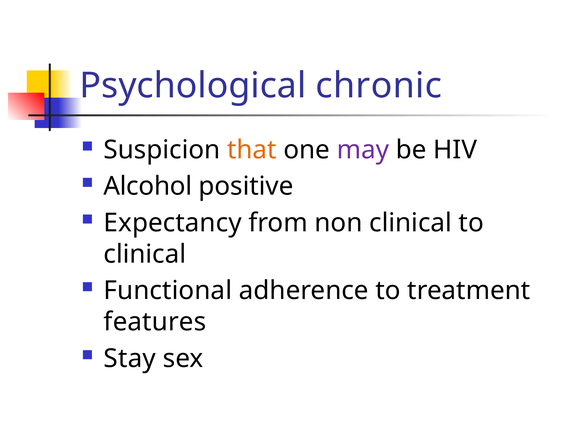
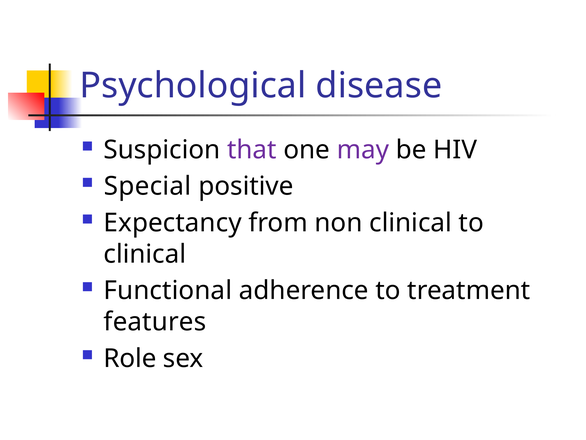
chronic: chronic -> disease (379, 85)
that colour: orange -> purple (252, 150)
Alcohol: Alcohol -> Special (148, 186)
Stay: Stay -> Role (130, 358)
